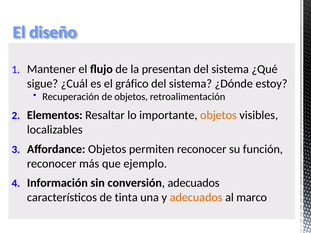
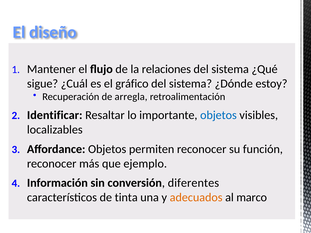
presentan: presentan -> relaciones (166, 69)
de objetos: objetos -> arregla (131, 97)
Elementos: Elementos -> Identificar (55, 115)
objetos colour: orange -> blue (218, 115)
conversión adecuados: adecuados -> diferentes (193, 183)
